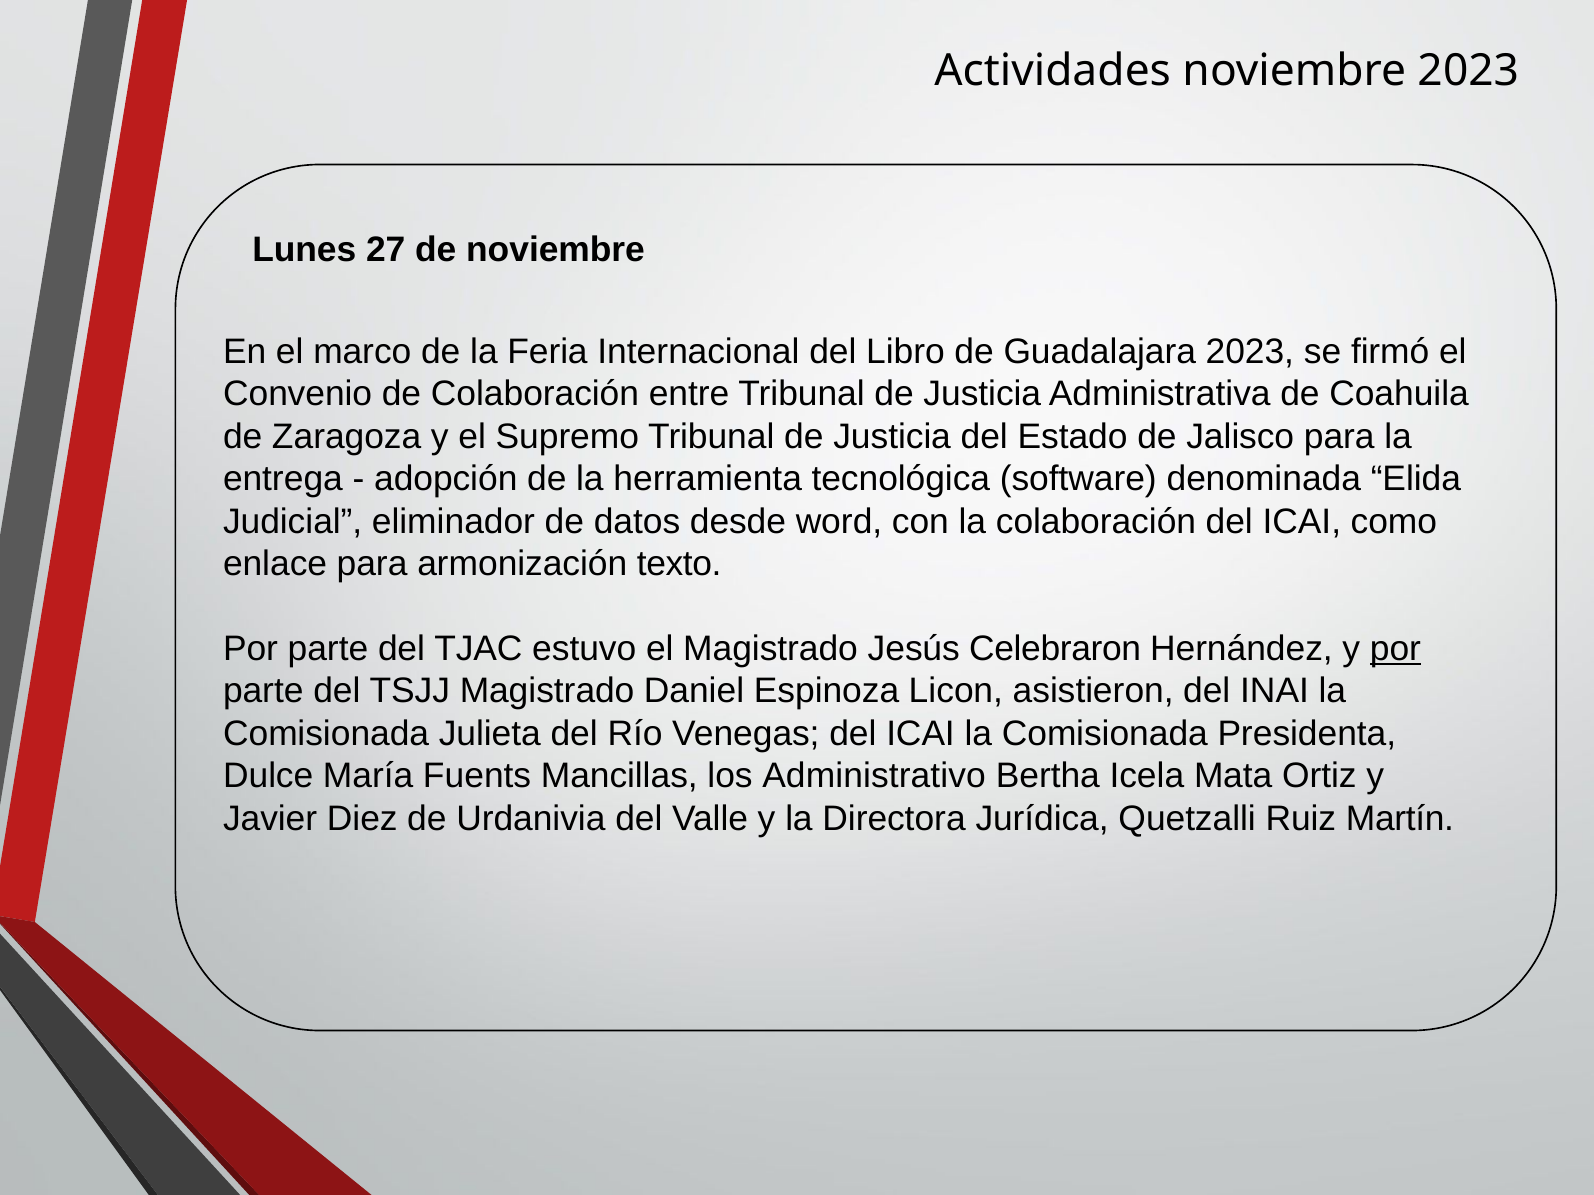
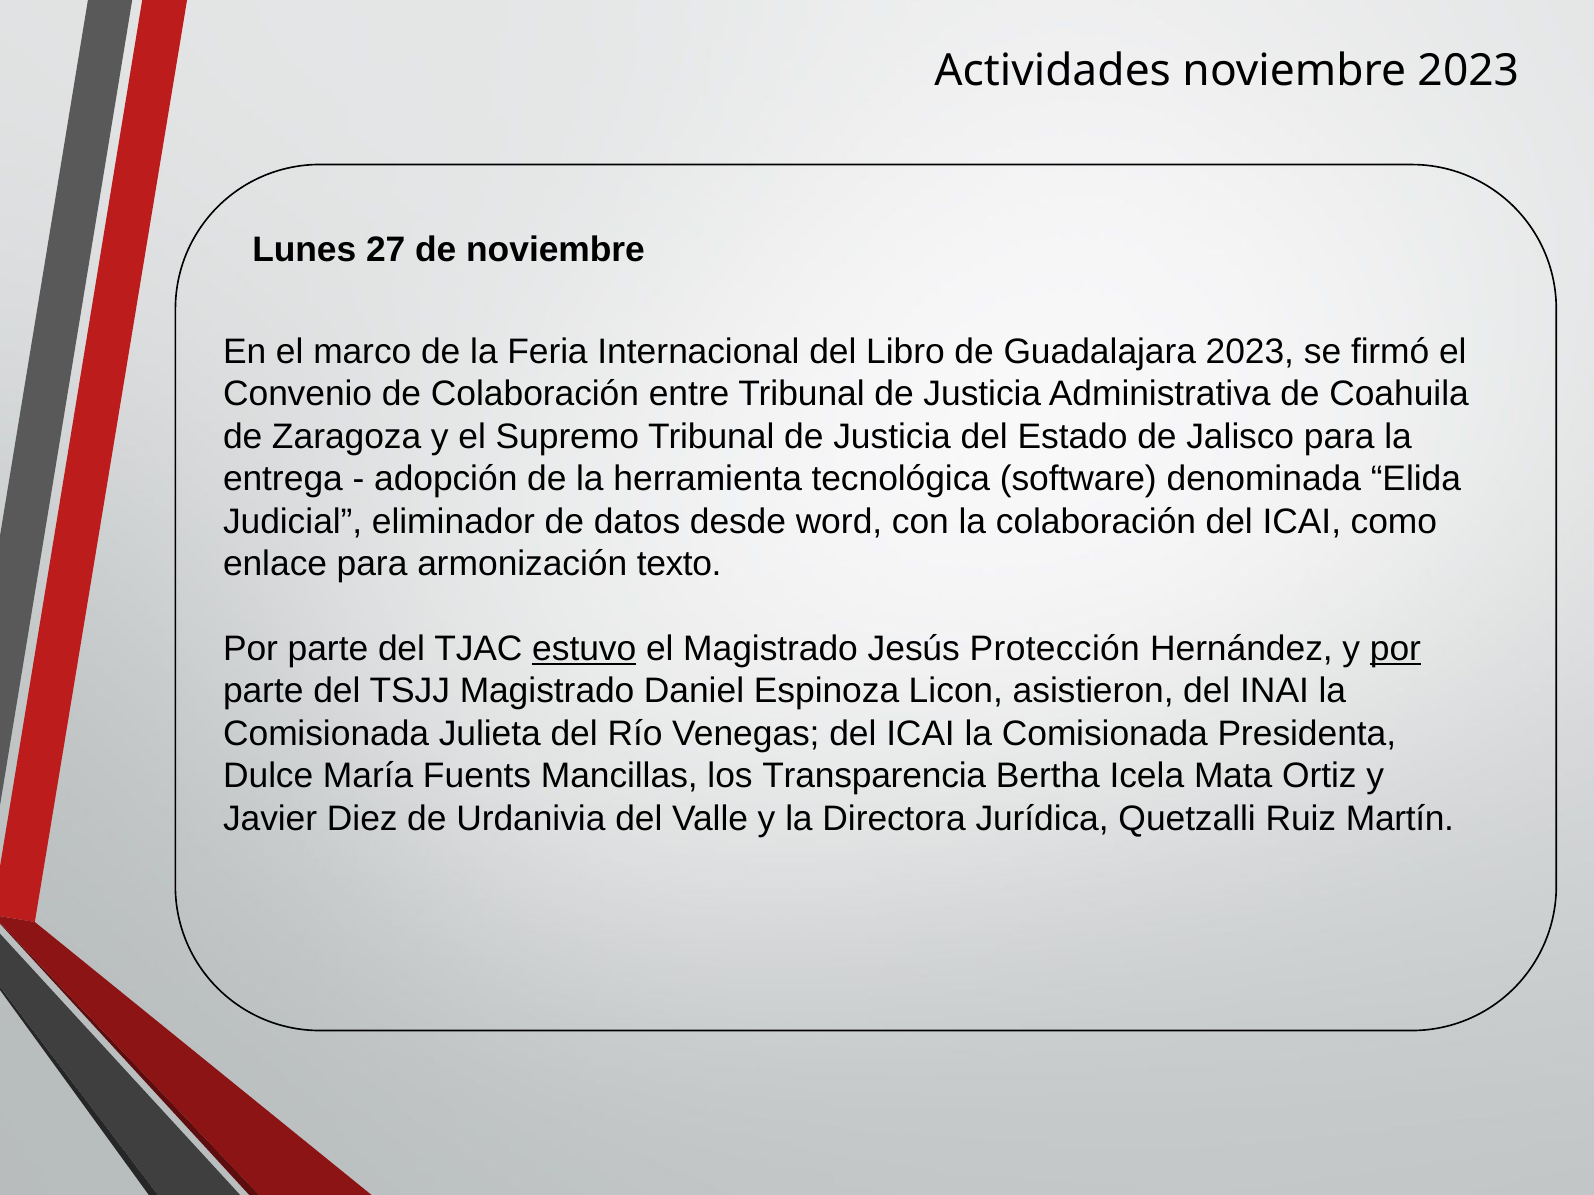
estuvo underline: none -> present (584, 649)
Celebraron: Celebraron -> Protección (1055, 649)
Administrativo: Administrativo -> Transparencia (874, 776)
